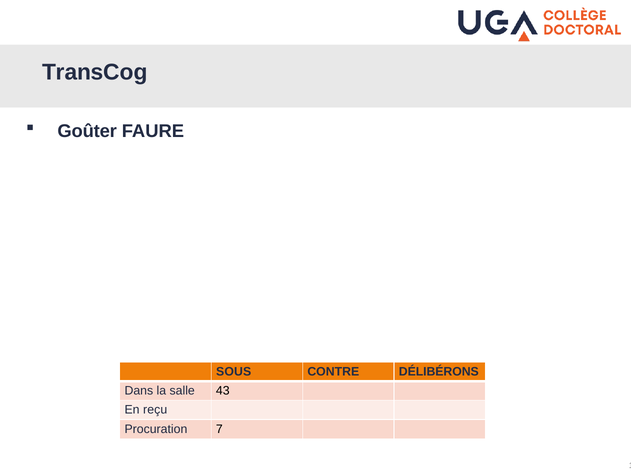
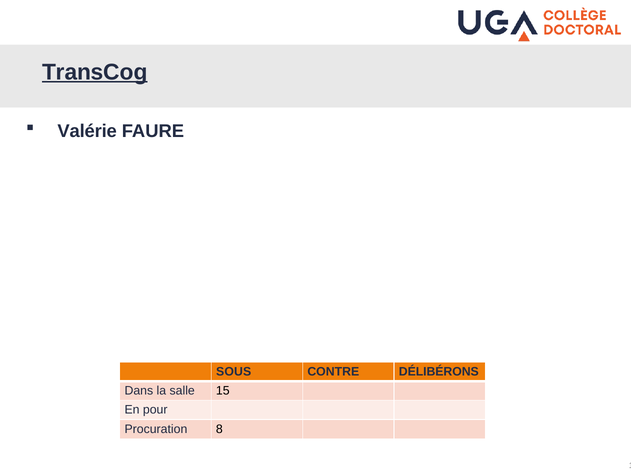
TransCog underline: none -> present (95, 72)
Goûter: Goûter -> Valérie (87, 131)
salle 43: 43 -> 15 (223, 391)
reçu: reçu -> pour (155, 410)
7: 7 -> 8 (219, 429)
